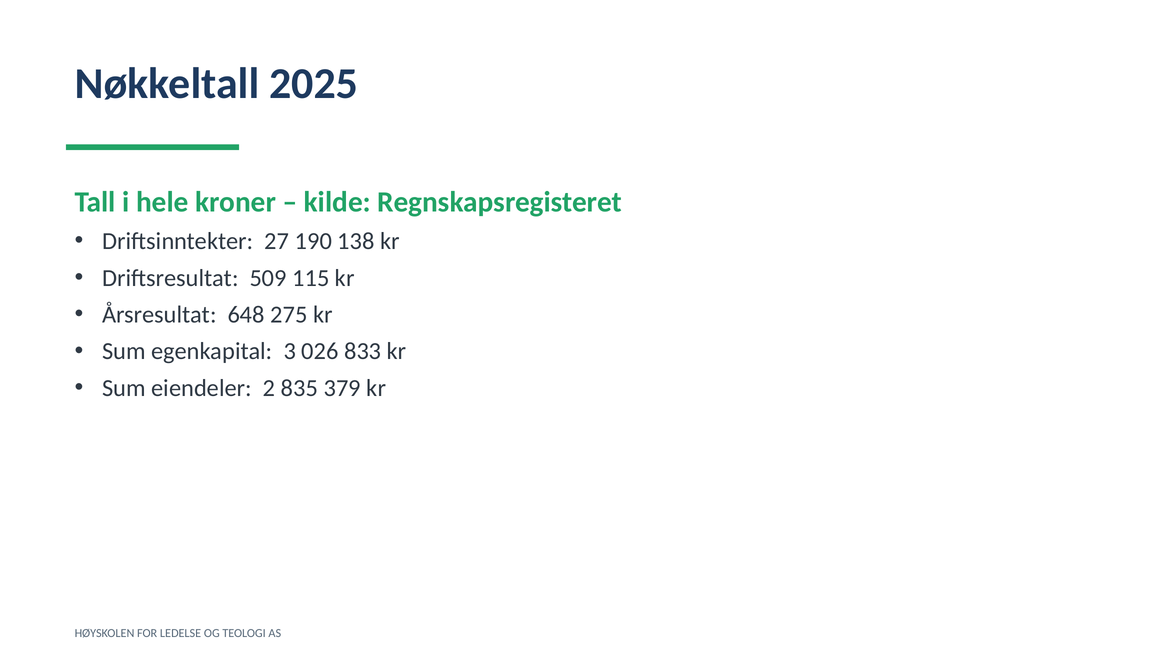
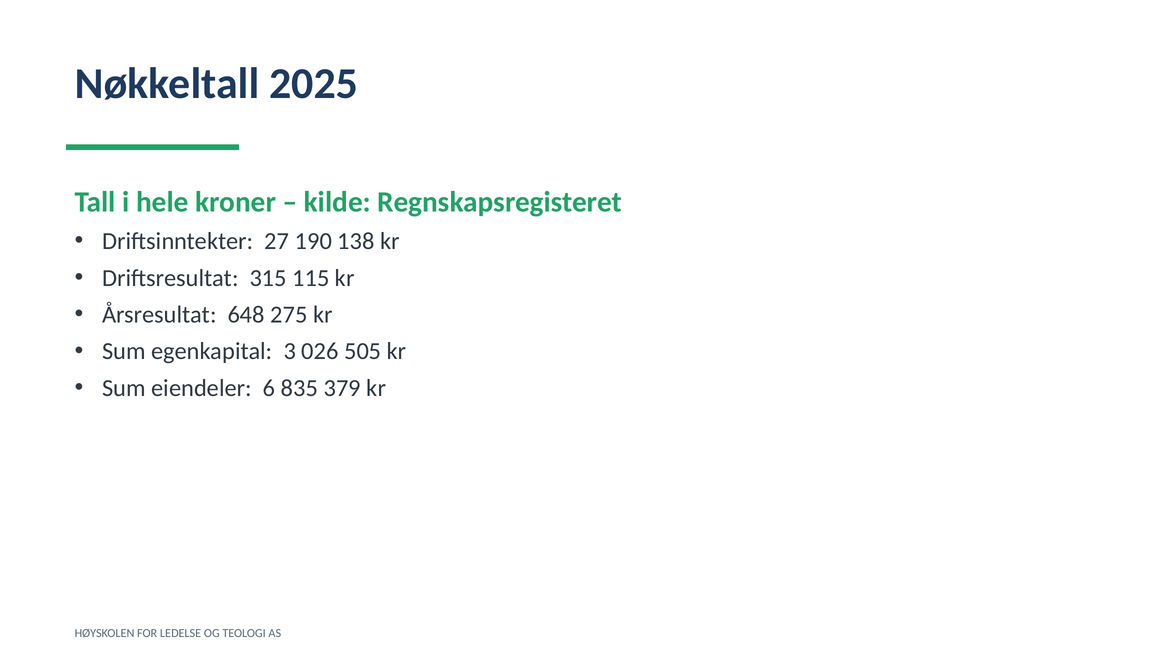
509: 509 -> 315 (268, 278)
833: 833 -> 505 (363, 351)
2: 2 -> 6 (269, 388)
